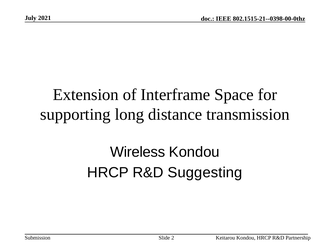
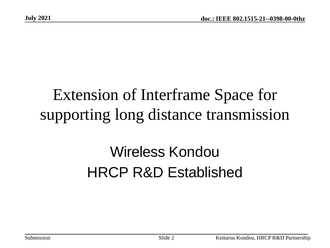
Suggesting: Suggesting -> Established (205, 172)
